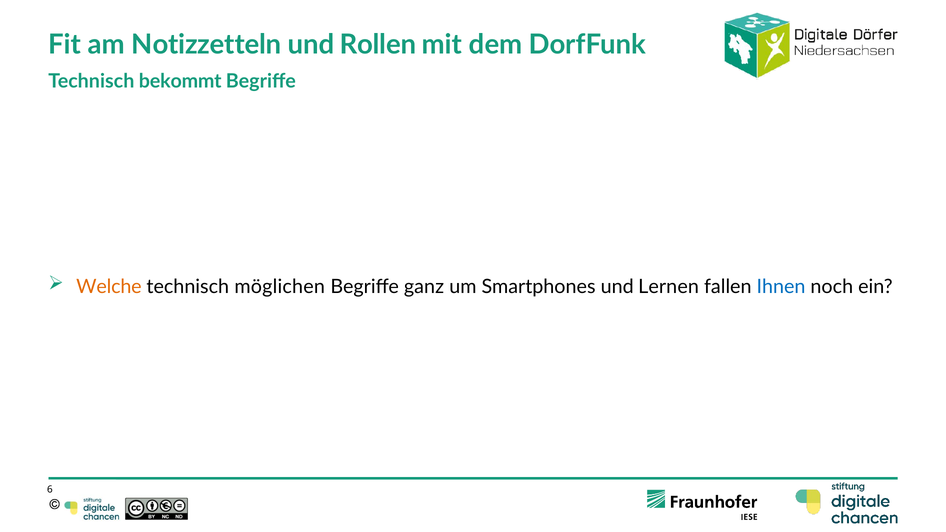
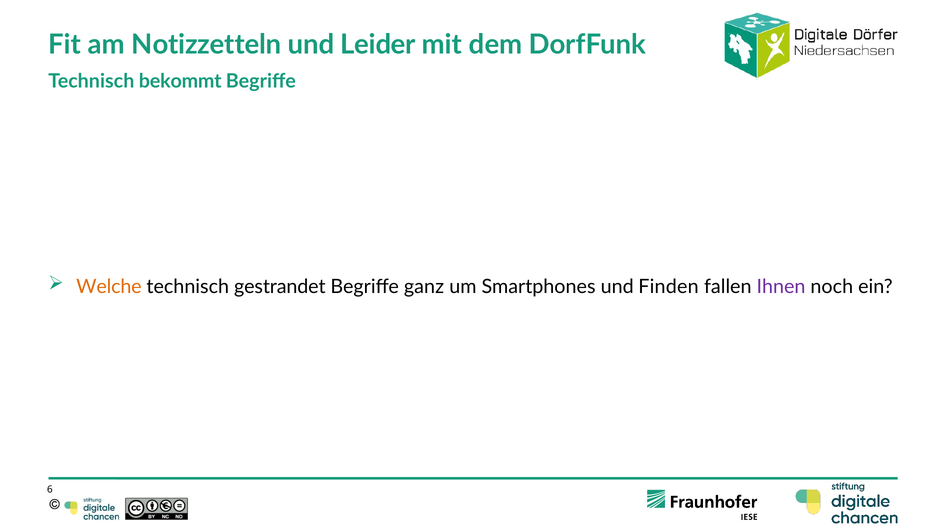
Rollen: Rollen -> Leider (378, 44)
möglichen: möglichen -> gestrandet (280, 287)
Lernen: Lernen -> Finden (668, 287)
Ihnen colour: blue -> purple (781, 287)
